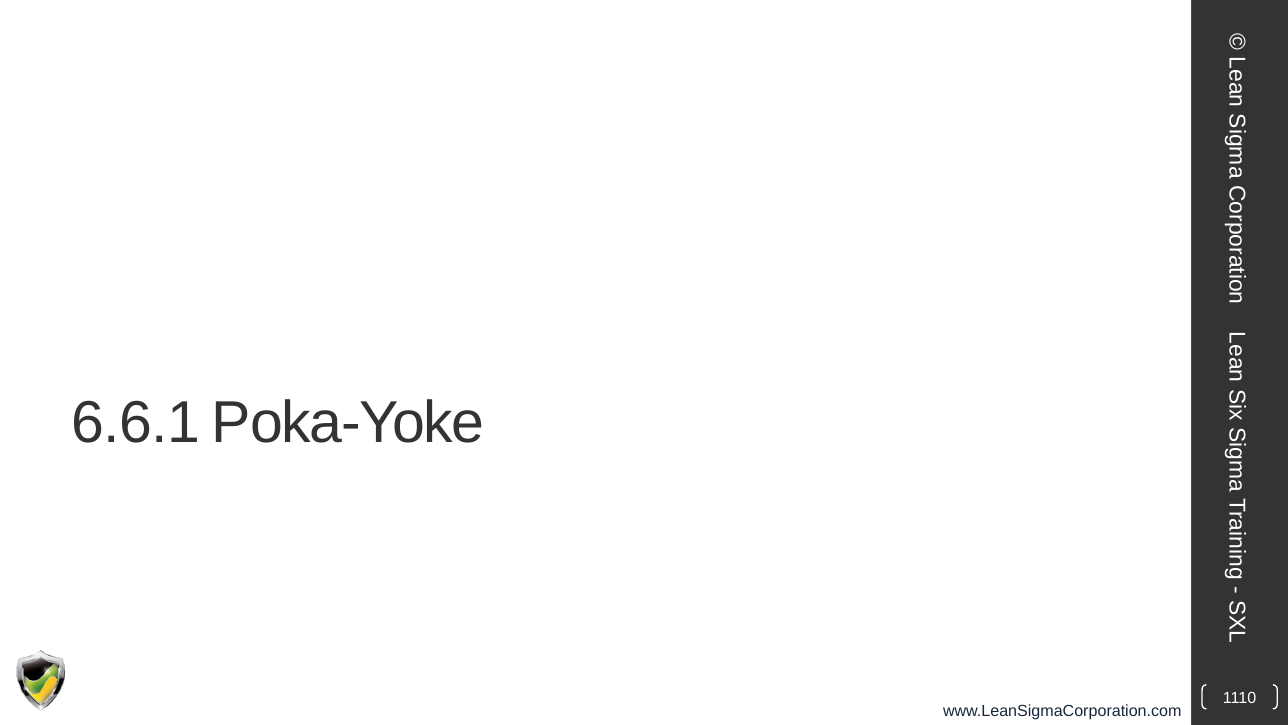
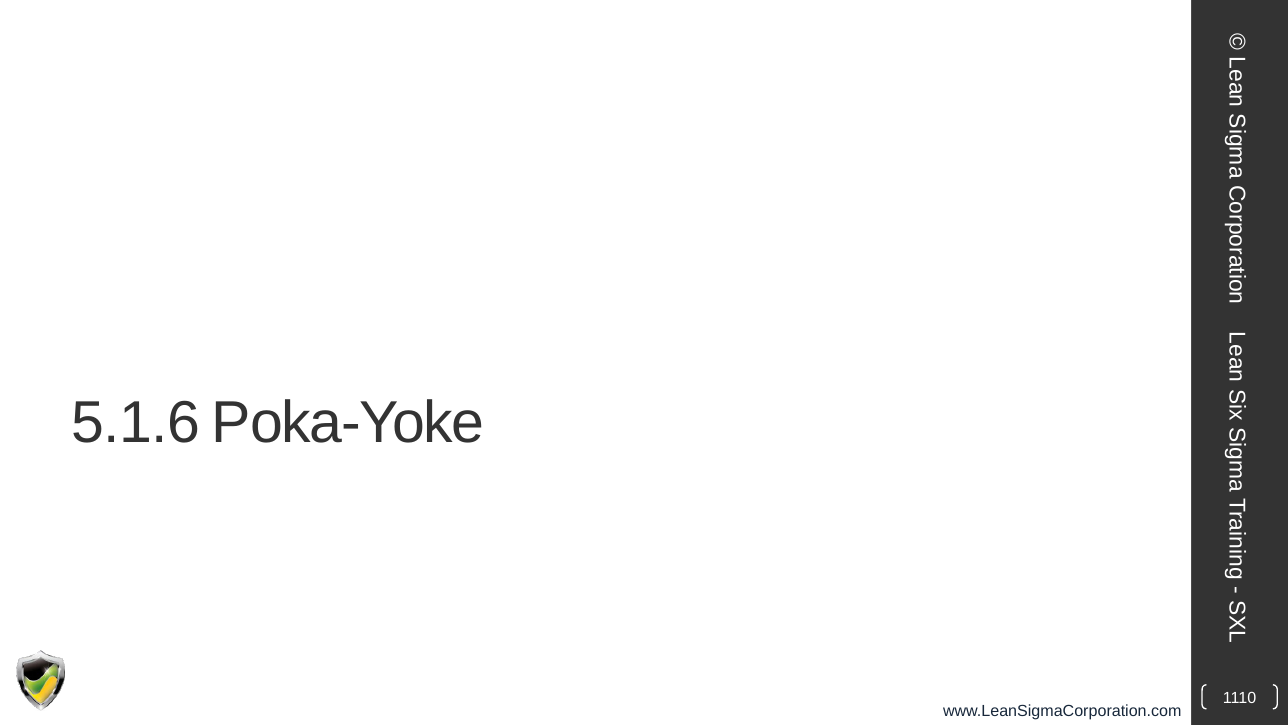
6.6.1: 6.6.1 -> 5.1.6 (135, 423)
